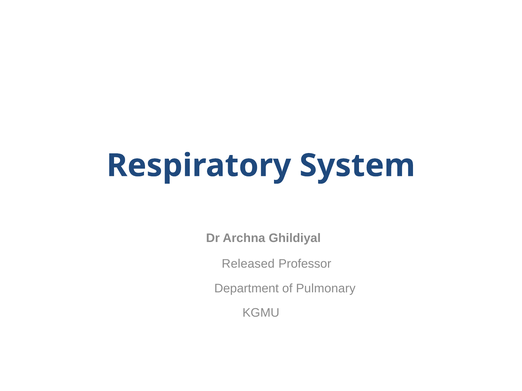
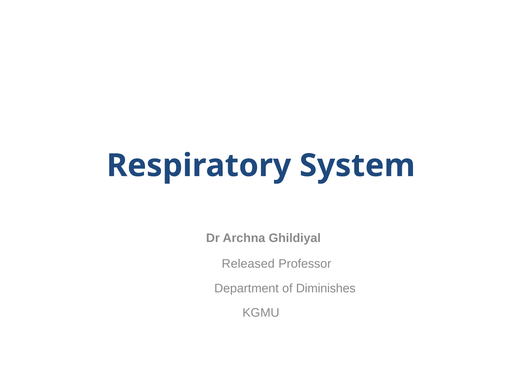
Pulmonary: Pulmonary -> Diminishes (326, 289)
